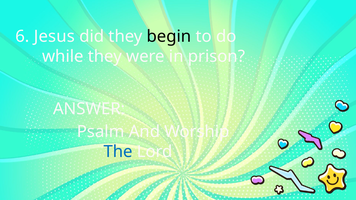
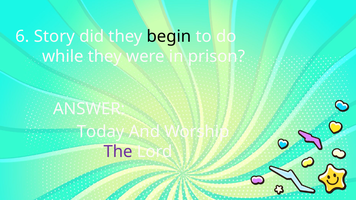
Jesus: Jesus -> Story (54, 36)
Psalm: Psalm -> Today (101, 132)
The colour: blue -> purple (118, 152)
